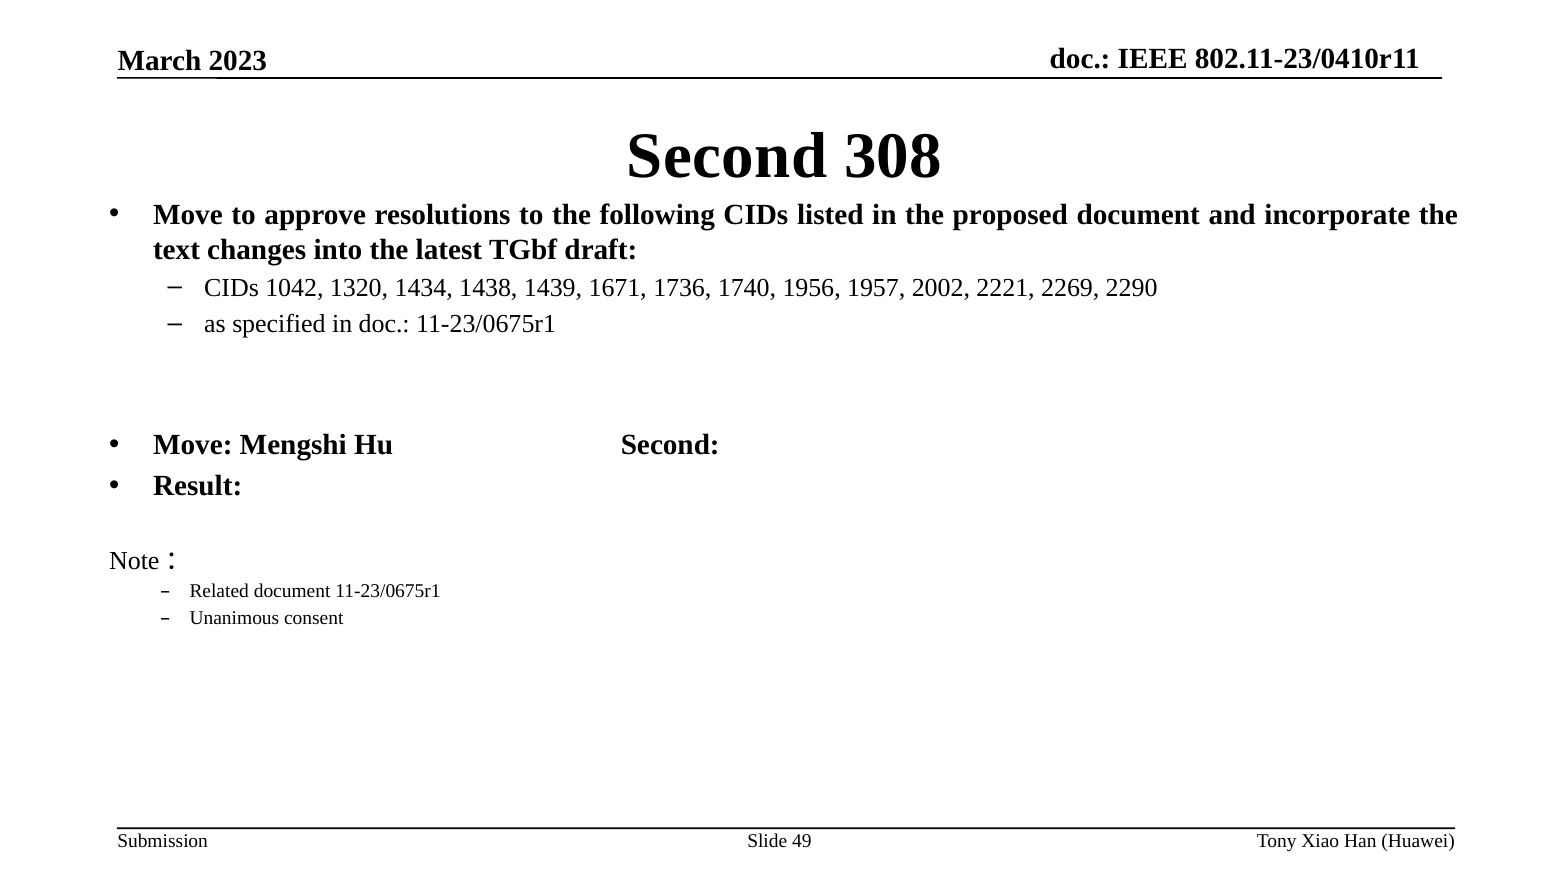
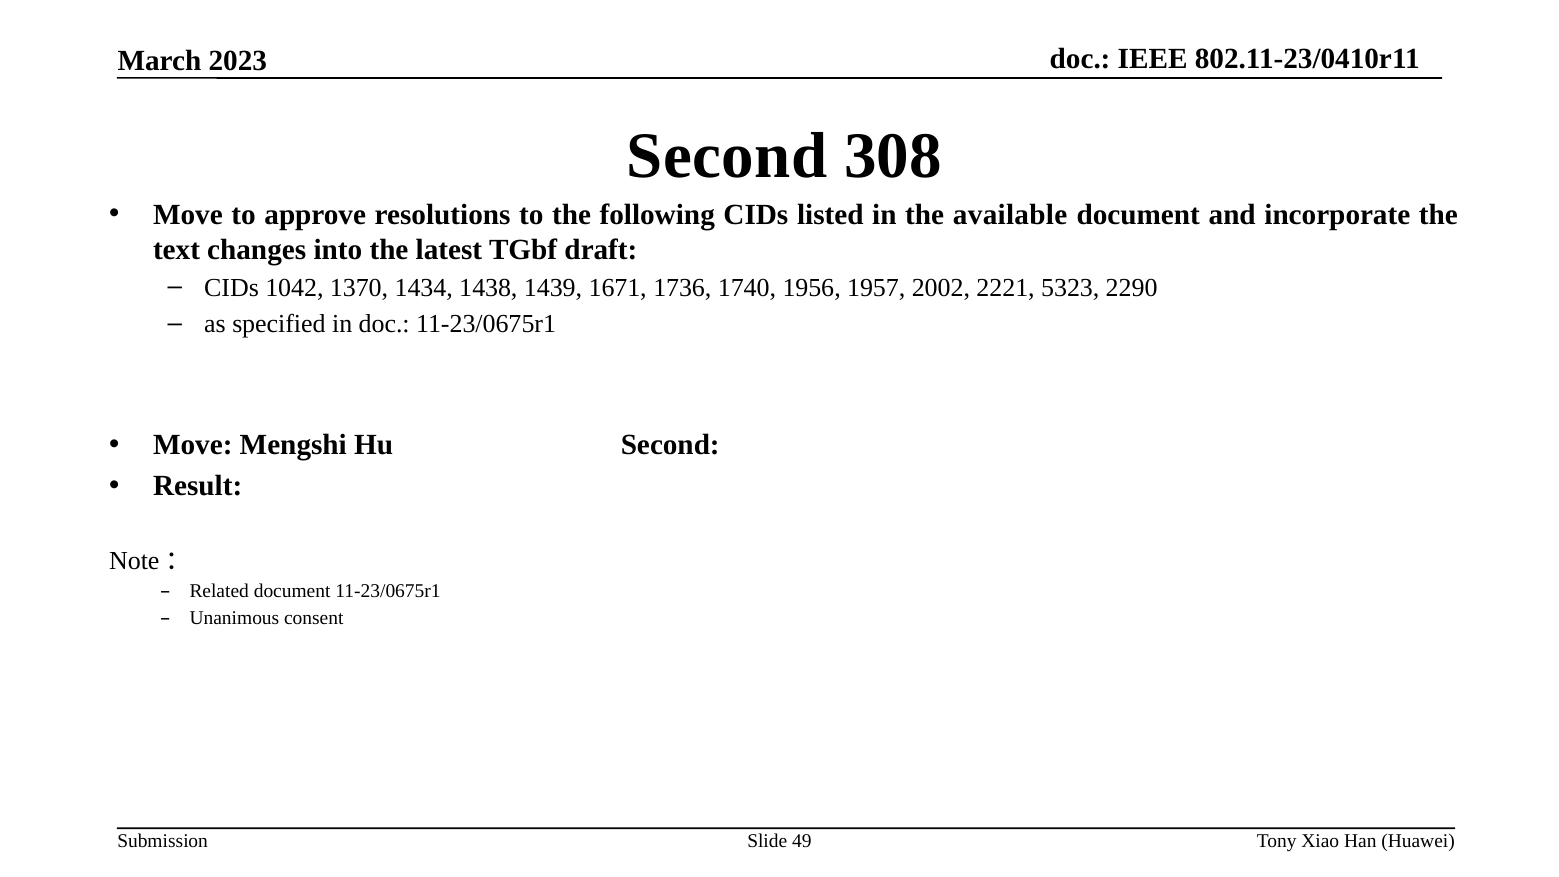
proposed: proposed -> available (1010, 214)
1320: 1320 -> 1370 (359, 288)
2269: 2269 -> 5323 (1070, 288)
